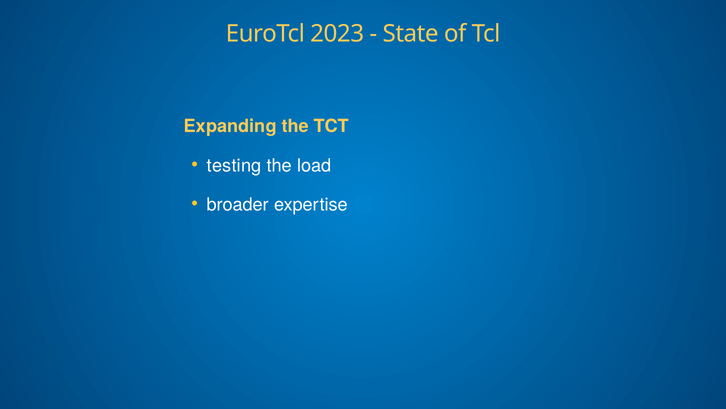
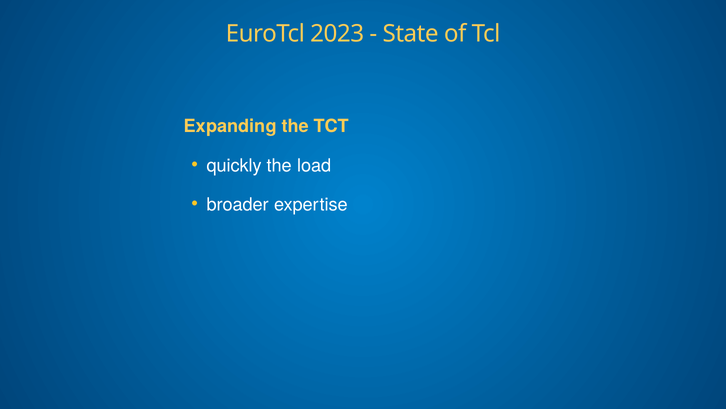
testing: testing -> quickly (234, 165)
